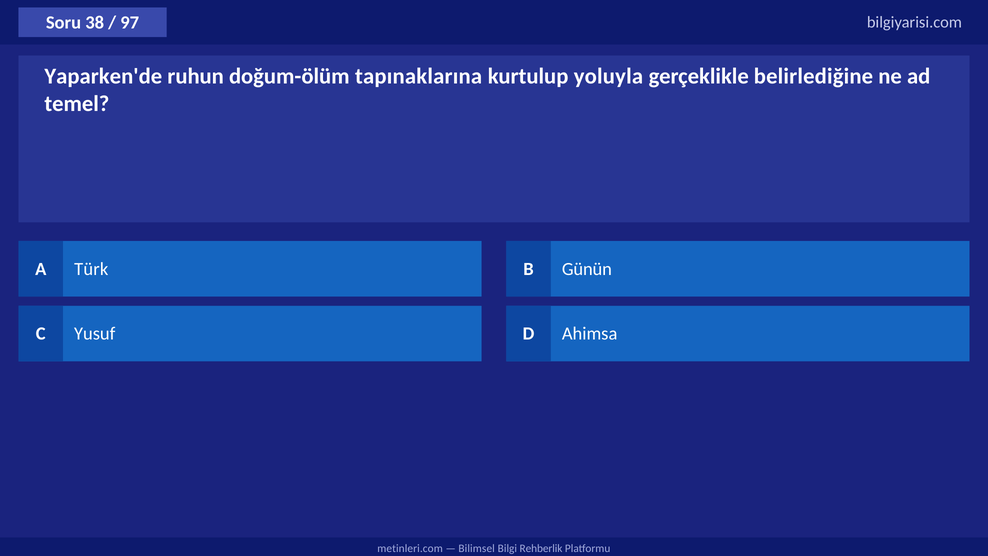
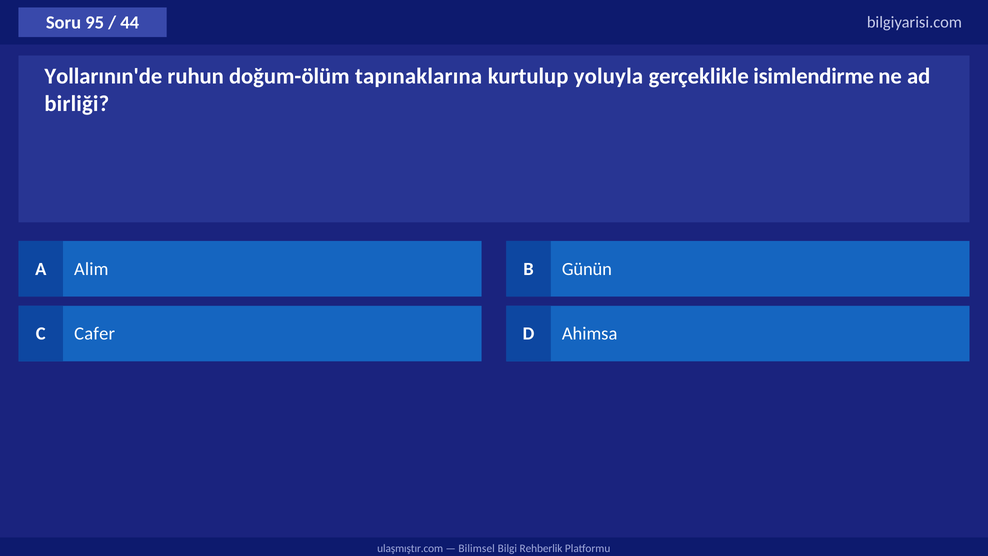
38: 38 -> 95 (95, 23)
97: 97 -> 44 (130, 23)
Yaparken'de: Yaparken'de -> Yollarının'de (103, 76)
belirlediğine: belirlediğine -> isimlendirme (814, 76)
temel: temel -> birliği (77, 104)
Türk: Türk -> Alim (91, 269)
Yusuf: Yusuf -> Cafer (95, 334)
metinleri.com: metinleri.com -> ulaşmıştır.com (410, 548)
